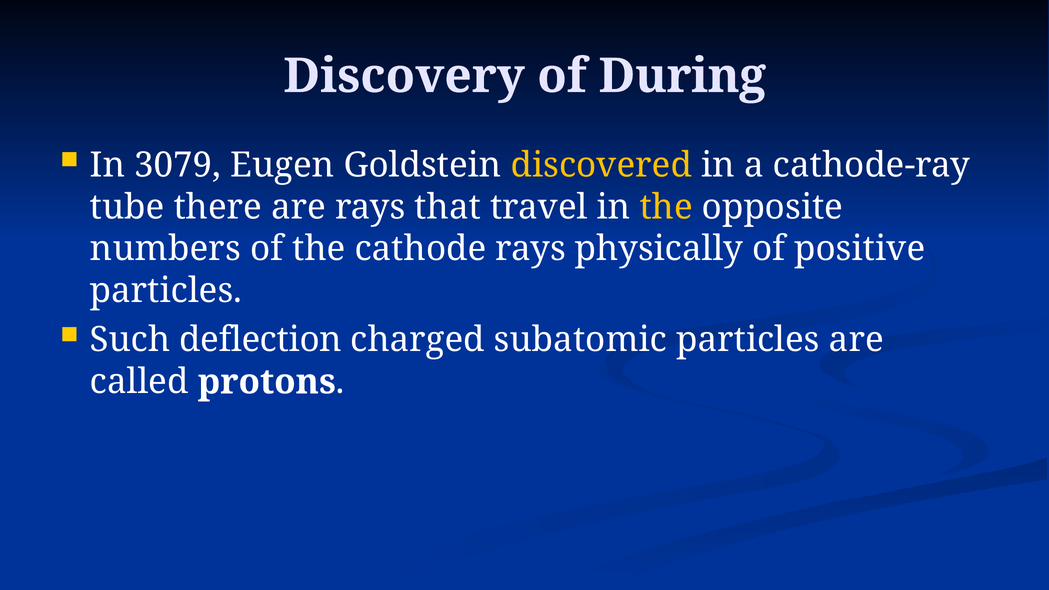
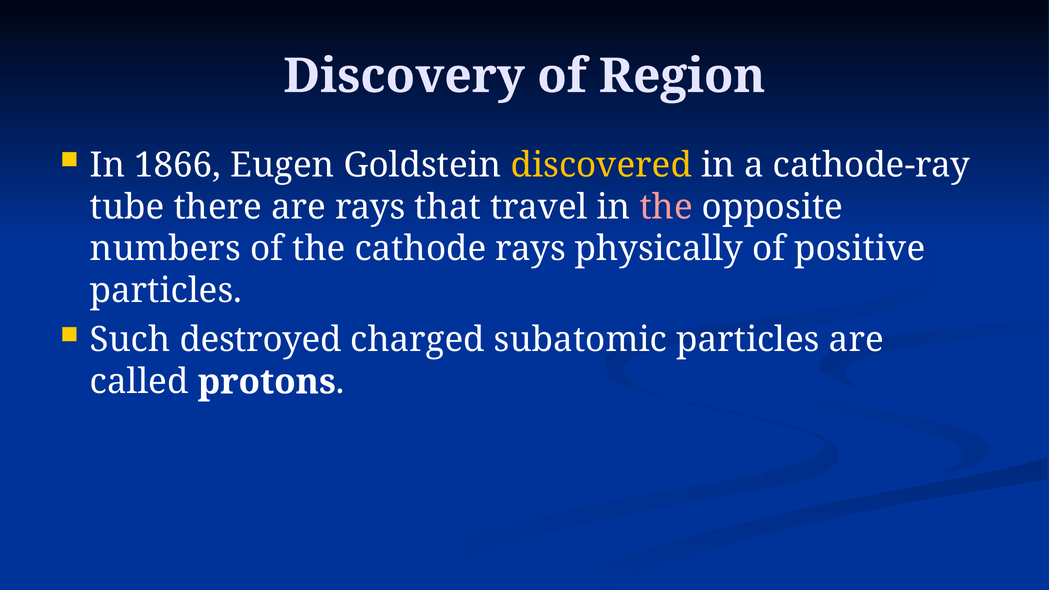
During: During -> Region (682, 76)
3079: 3079 -> 1866 (178, 165)
the colour: yellow -> pink (666, 207)
deflection: deflection -> destroyed (261, 340)
